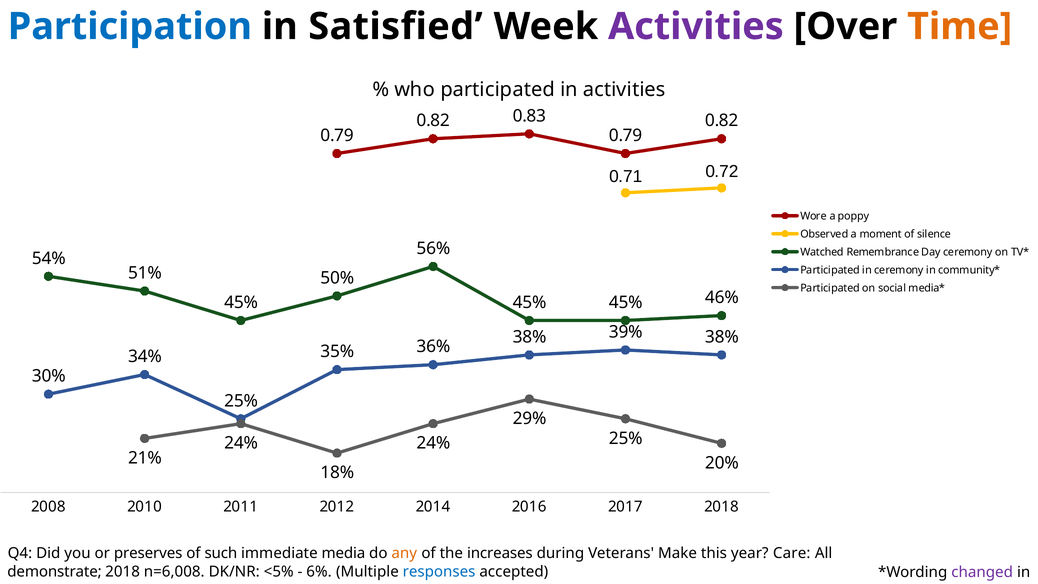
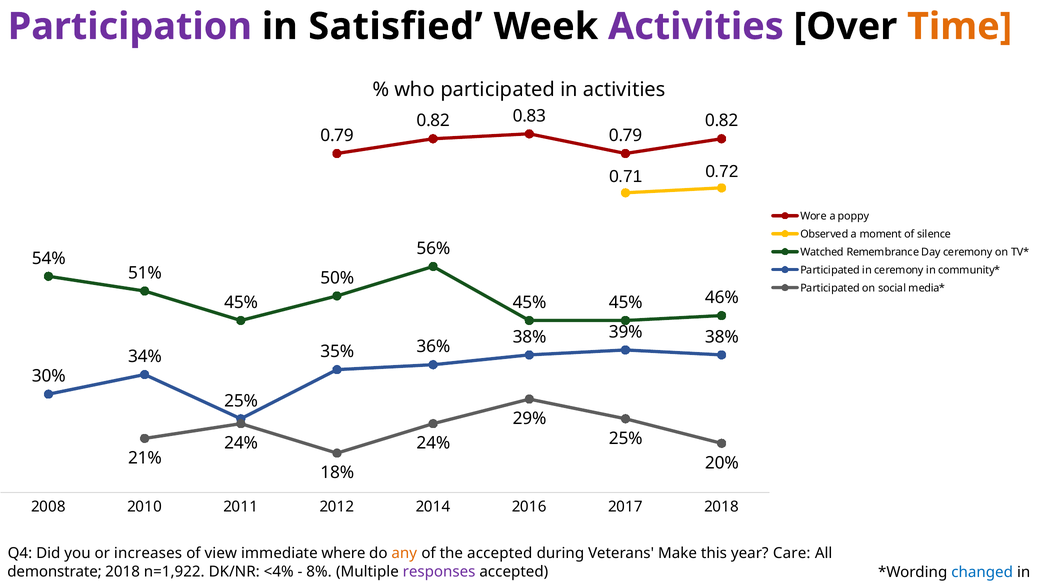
Participation colour: blue -> purple (130, 27)
preserves: preserves -> increases (148, 553)
such: such -> view (221, 553)
media: media -> where (343, 553)
the increases: increases -> accepted (500, 553)
n=6,008: n=6,008 -> n=1,922 (174, 571)
<5%: <5% -> <4% (279, 571)
6%: 6% -> 8% (319, 571)
responses colour: blue -> purple (439, 571)
changed colour: purple -> blue (982, 572)
